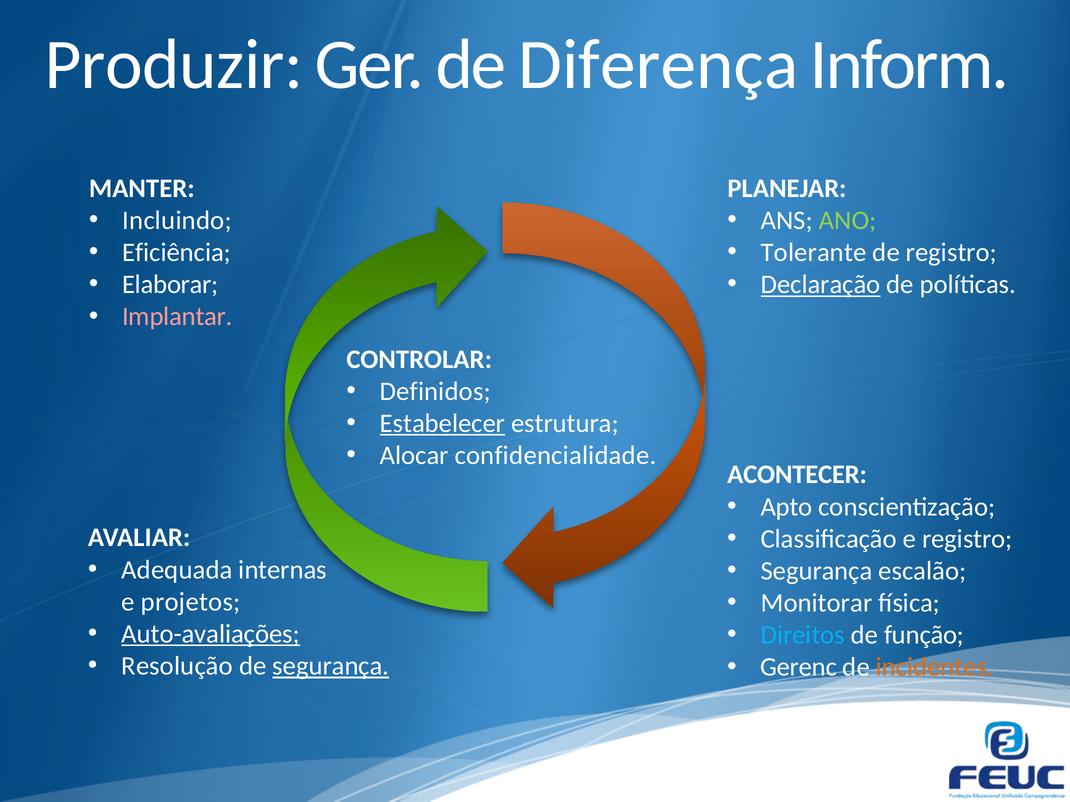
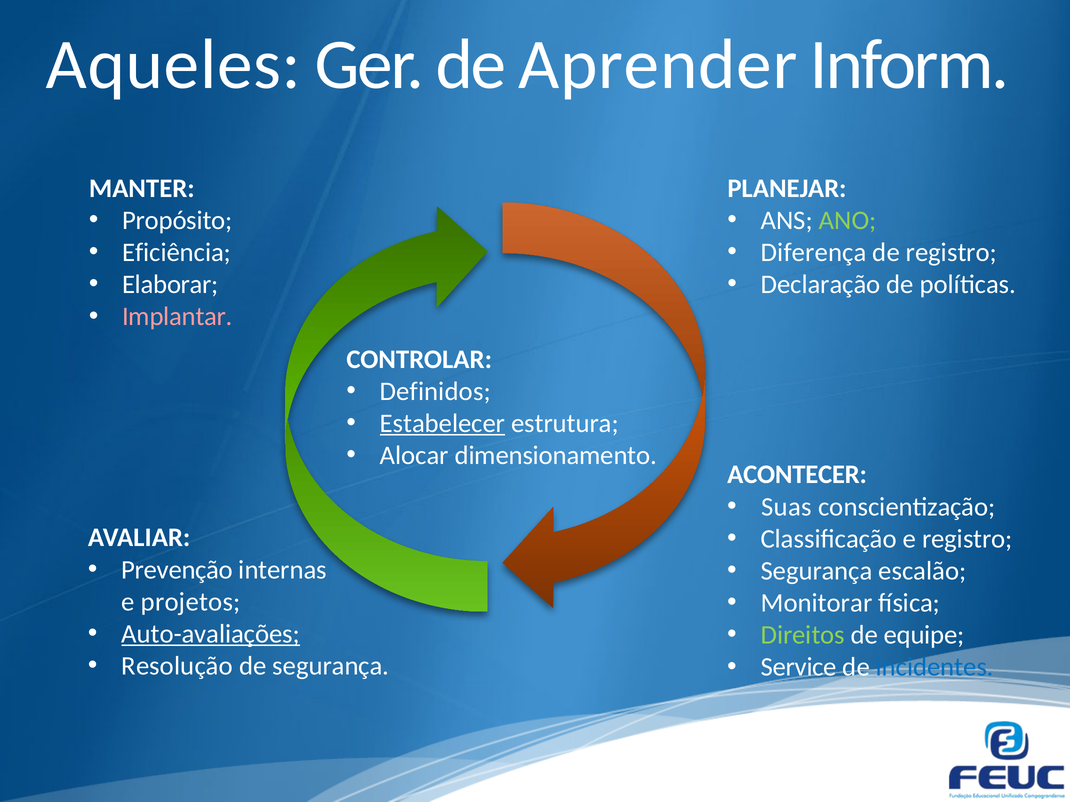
Produzir: Produzir -> Aqueles (173, 65)
Diferença: Diferença -> Aprender (658, 65)
Incluindo: Incluindo -> Propósito (177, 221)
Tolerante: Tolerante -> Diferença (814, 253)
Declaração underline: present -> none (821, 285)
confidencialidade: confidencialidade -> dimensionamento (556, 456)
Apto: Apto -> Suas (786, 507)
Adequada: Adequada -> Prevenção (177, 570)
Direitos colour: light blue -> light green (803, 635)
função: função -> equipe (924, 635)
segurança underline: present -> none (331, 666)
Gerenc: Gerenc -> Service (799, 668)
incidentes colour: orange -> blue (935, 668)
